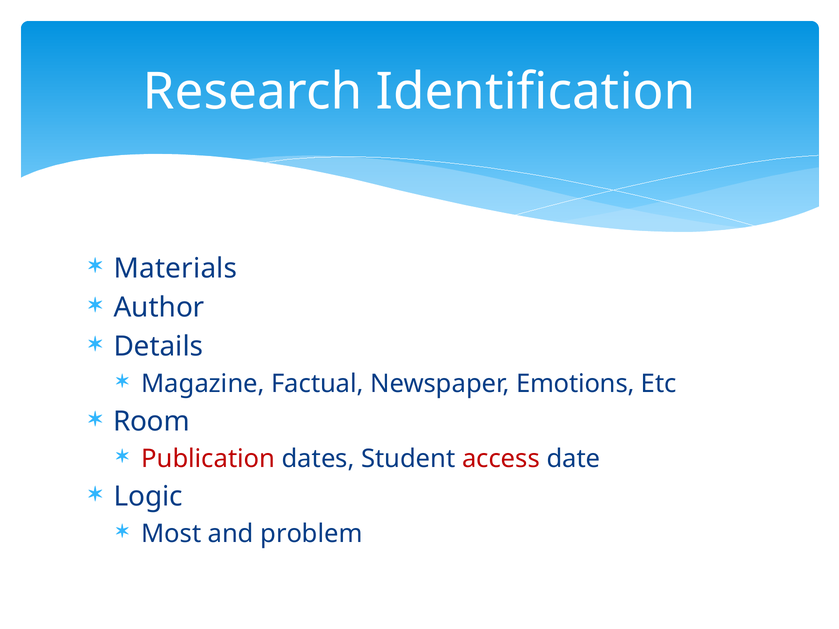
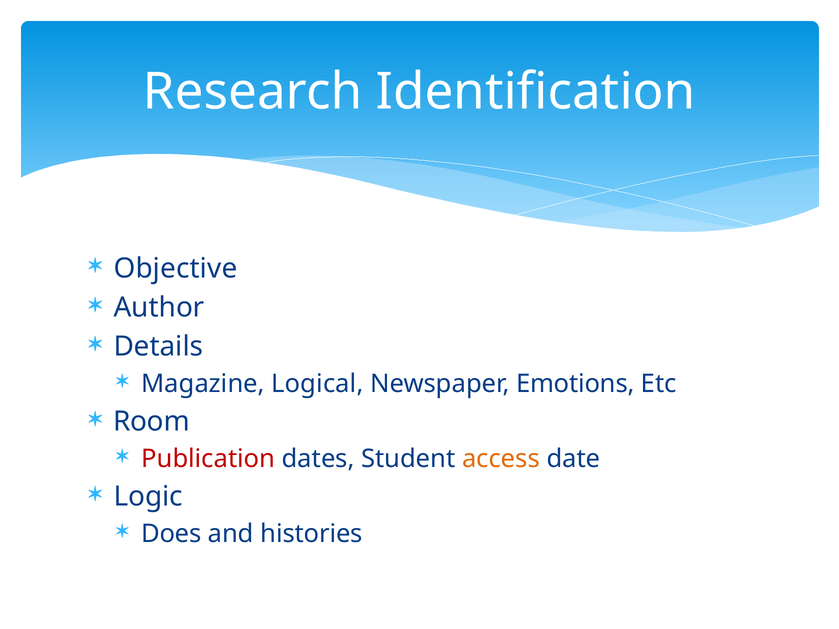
Materials: Materials -> Objective (175, 268)
Factual: Factual -> Logical (317, 384)
access colour: red -> orange (501, 459)
Most: Most -> Does (171, 534)
problem: problem -> histories (311, 534)
